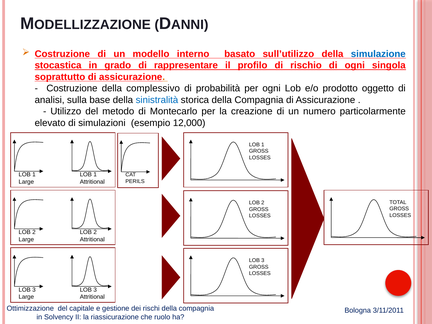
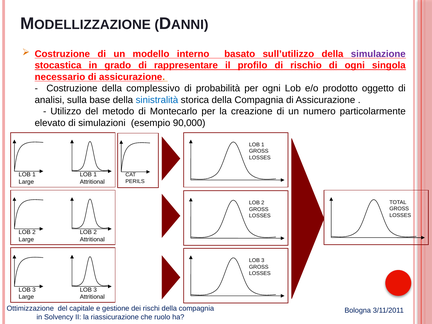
simulazione colour: blue -> purple (378, 54)
soprattutto: soprattutto -> necessario (60, 77)
12,000: 12,000 -> 90,000 (189, 123)
